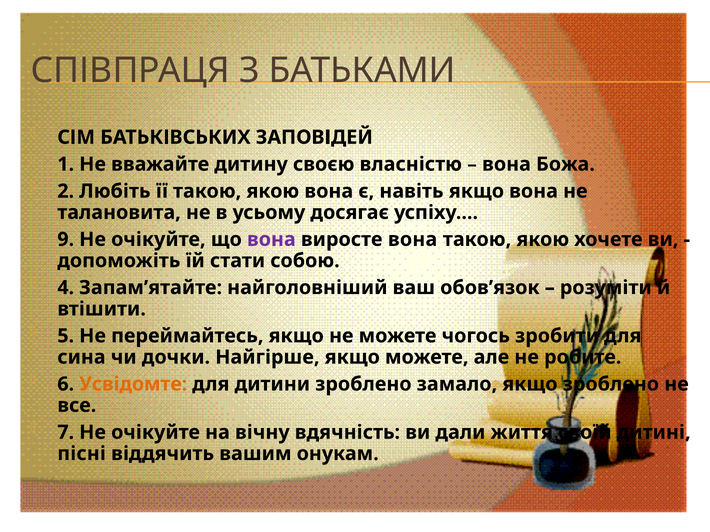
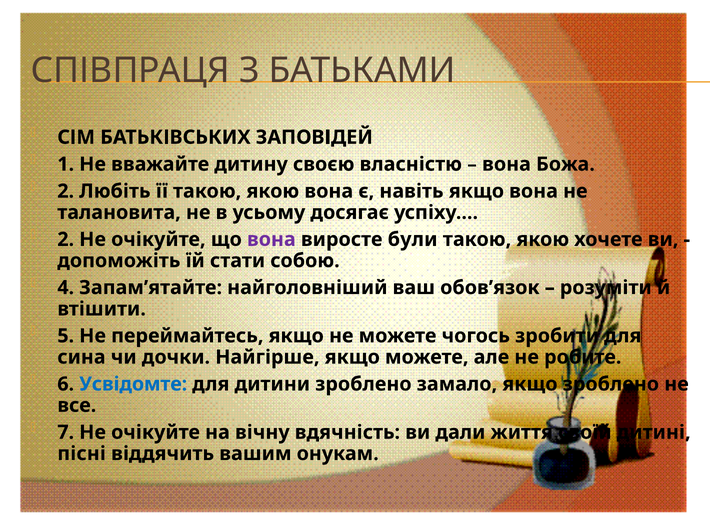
9: 9 -> 2 (66, 240)
виросте вона: вона -> були (413, 240)
Усвідомте colour: orange -> blue (133, 384)
